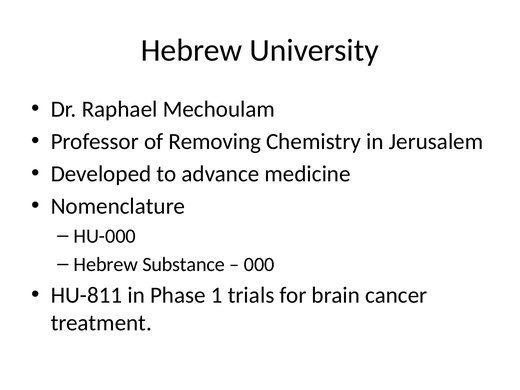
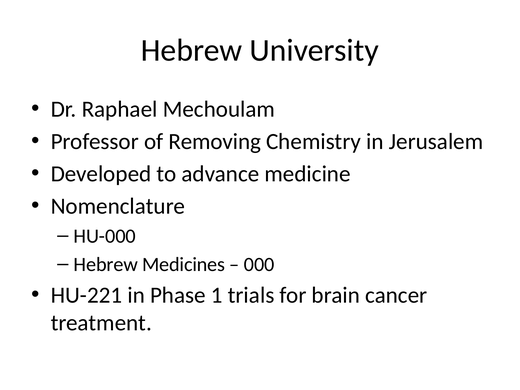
Substance: Substance -> Medicines (184, 264)
HU-811: HU-811 -> HU-221 (86, 295)
